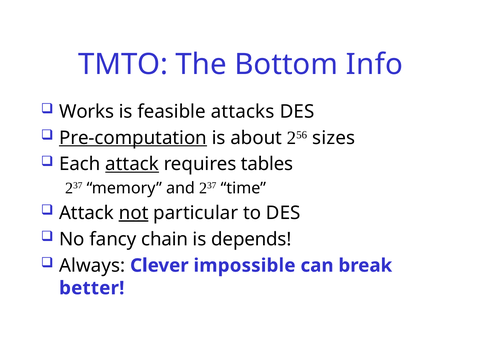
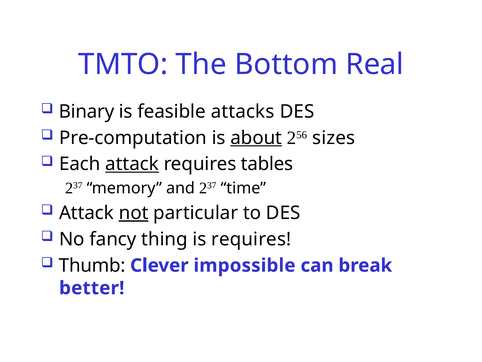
Info: Info -> Real (375, 64)
Works: Works -> Binary (87, 111)
Pre-computation underline: present -> none (133, 138)
about underline: none -> present (256, 138)
chain: chain -> thing (164, 239)
is depends: depends -> requires (251, 239)
Always: Always -> Thumb (92, 265)
